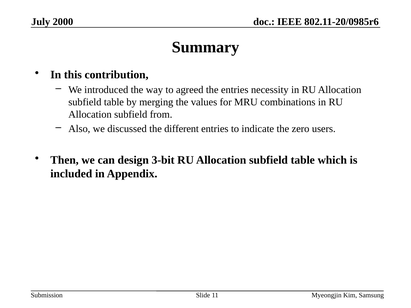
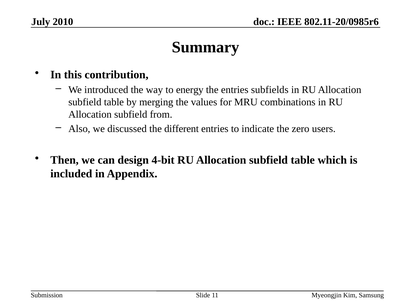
2000: 2000 -> 2010 (63, 22)
agreed: agreed -> energy (190, 90)
necessity: necessity -> subfields (270, 90)
3-bit: 3-bit -> 4-bit (163, 160)
